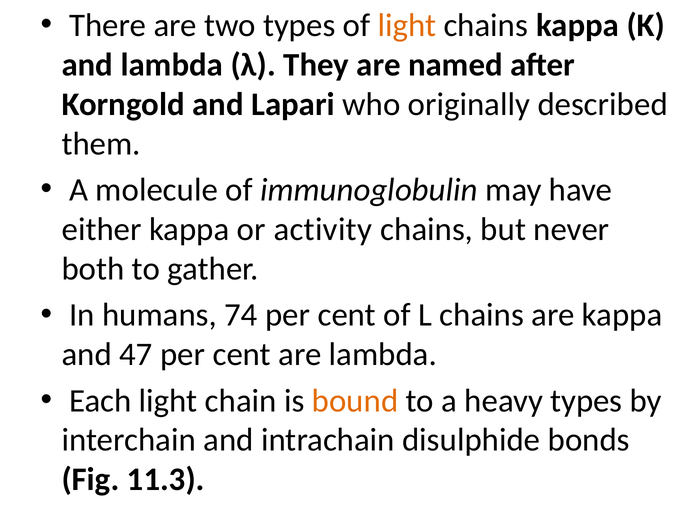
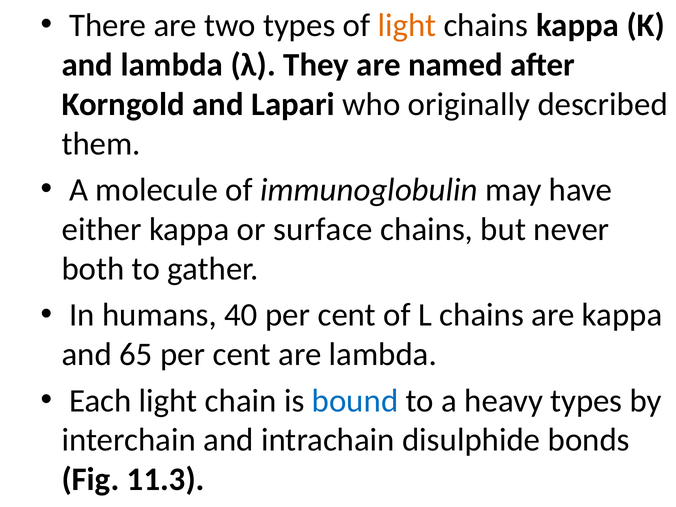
activity: activity -> surface (323, 229)
74: 74 -> 40 (241, 315)
47: 47 -> 65 (136, 354)
bound colour: orange -> blue (355, 401)
